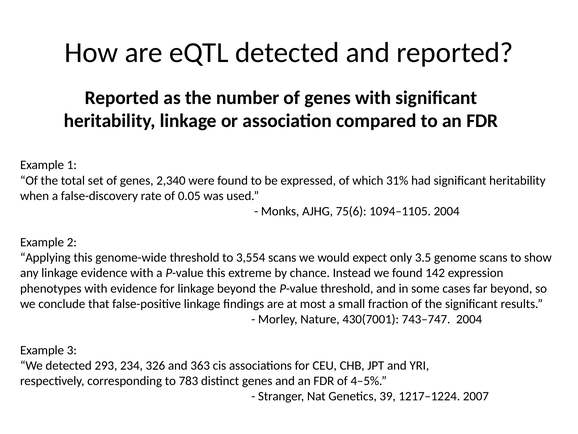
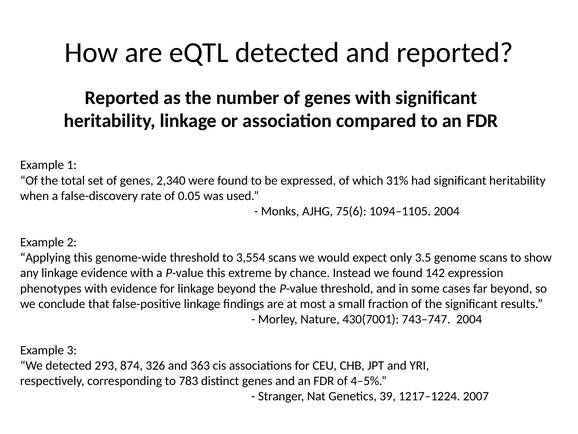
234: 234 -> 874 (131, 365)
